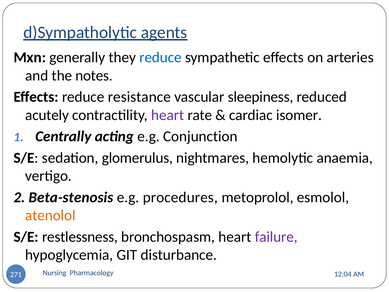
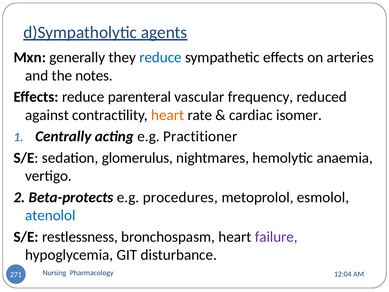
resistance: resistance -> parenteral (139, 97)
sleepiness: sleepiness -> frequency (260, 97)
acutely: acutely -> against (47, 115)
heart colour: purple -> orange (168, 115)
Conjunction: Conjunction -> Practitioner (200, 136)
Beta-stenosis: Beta-stenosis -> Beta-protects (71, 197)
atenolol colour: orange -> blue (50, 215)
